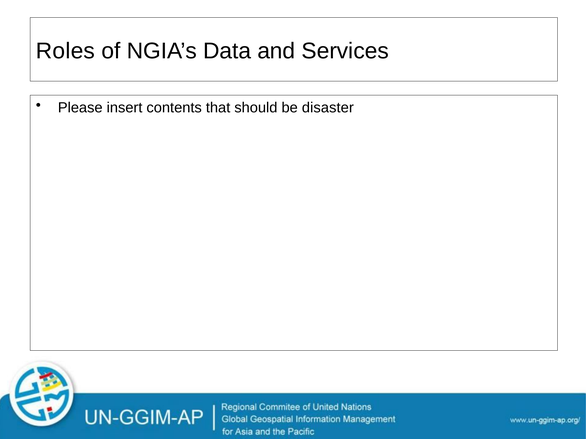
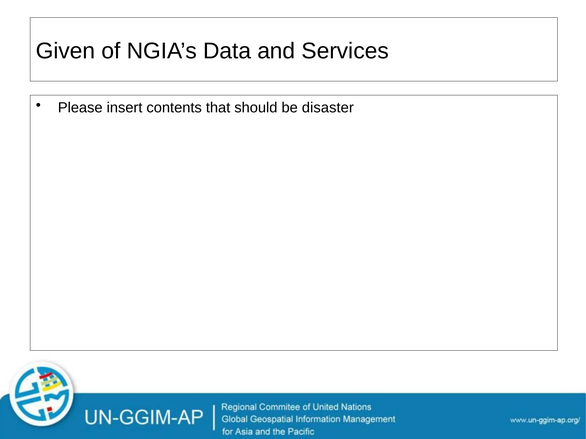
Roles: Roles -> Given (66, 51)
